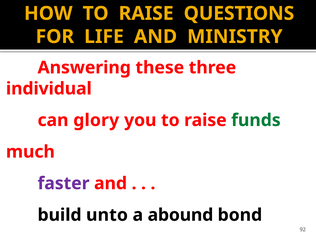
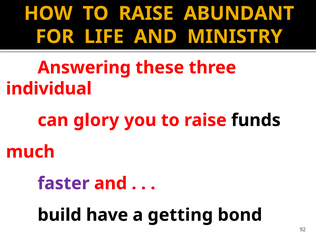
QUESTIONS: QUESTIONS -> ABUNDANT (239, 13)
funds colour: green -> black (256, 120)
unto: unto -> have (107, 215)
abound: abound -> getting (180, 215)
